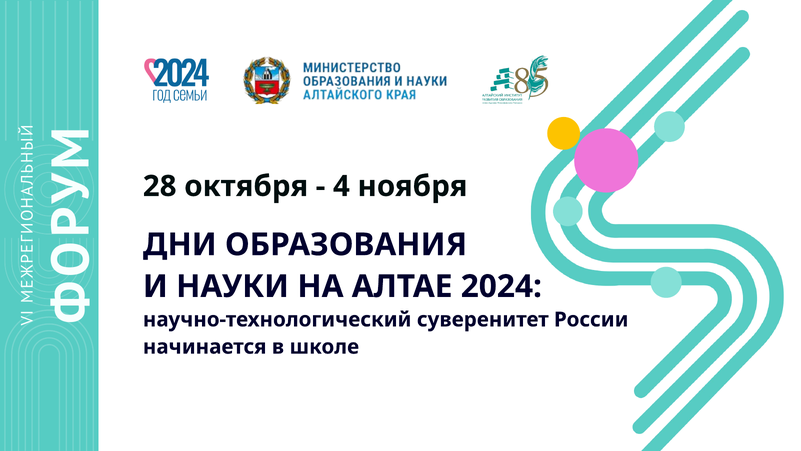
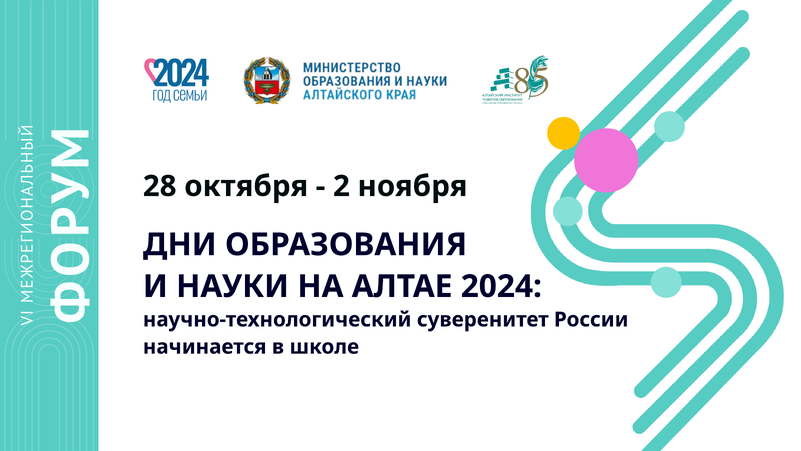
4: 4 -> 2 (341, 186)
